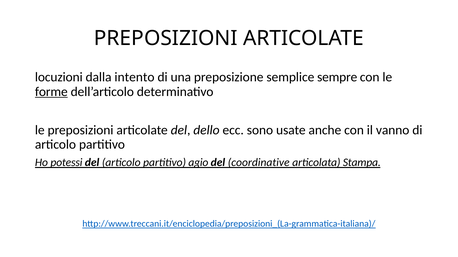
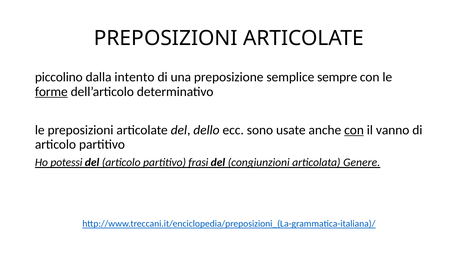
locuzioni: locuzioni -> piccolino (59, 77)
con underline: none -> present (354, 130)
agio: agio -> frasi (198, 163)
coordinative: coordinative -> congiunzioni (259, 163)
Stampa: Stampa -> Genere (362, 163)
